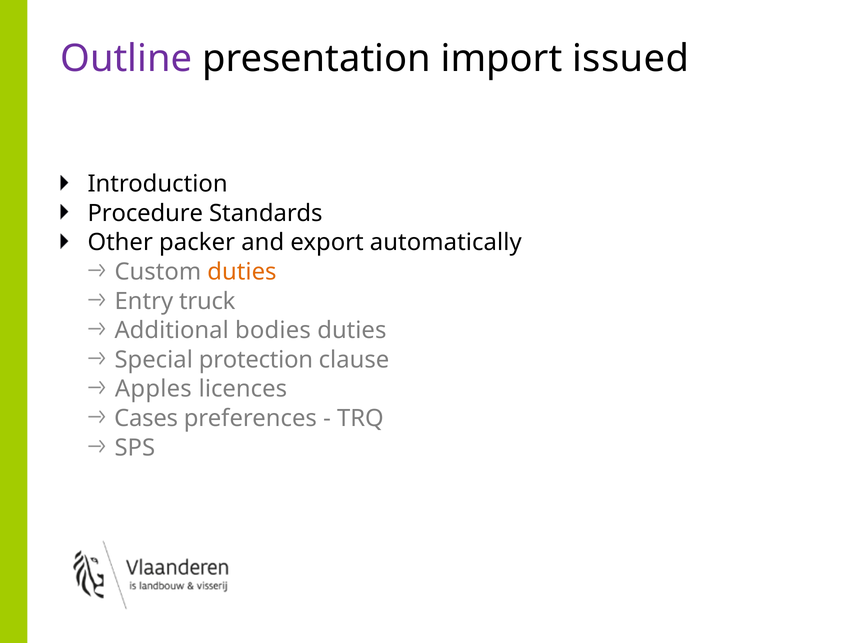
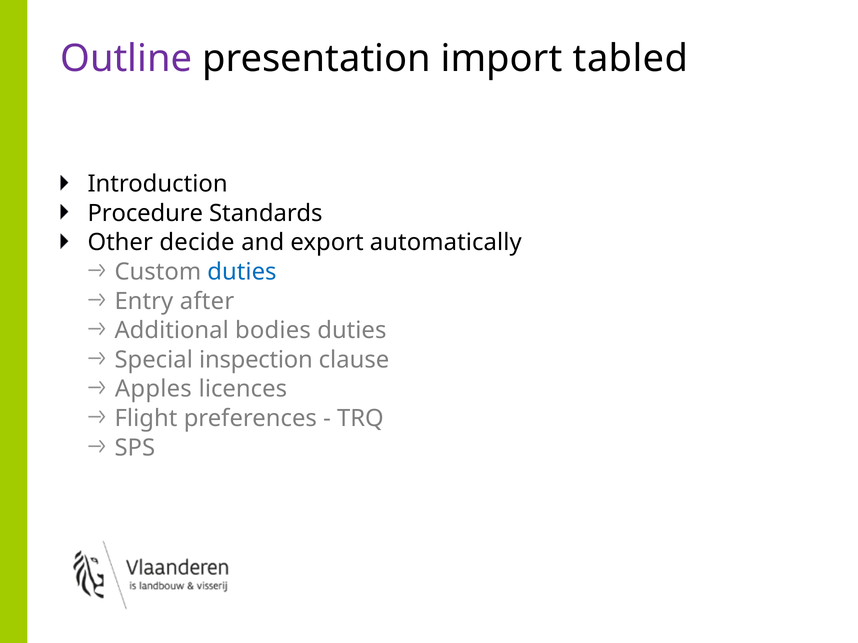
issued: issued -> tabled (631, 59)
packer: packer -> decide (197, 243)
duties colour: orange -> blue (242, 272)
truck: truck -> after (207, 301)
protection: protection -> inspection (256, 360)
Cases: Cases -> Flight (146, 419)
